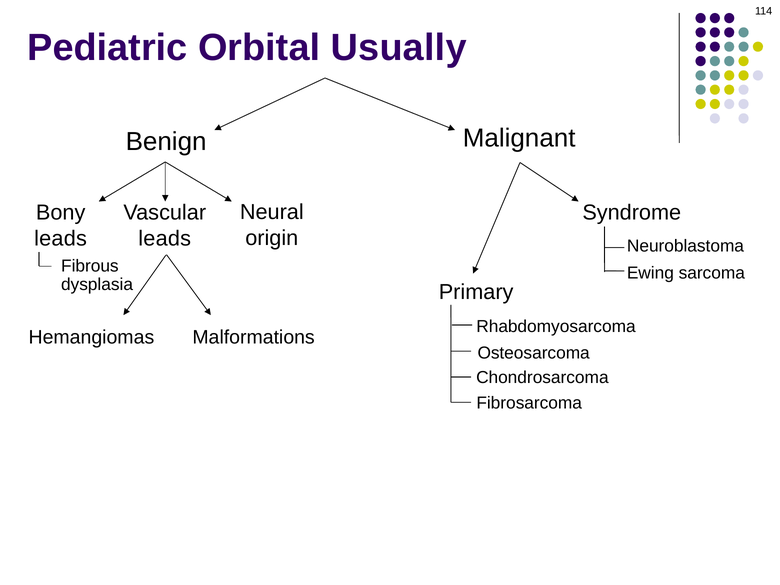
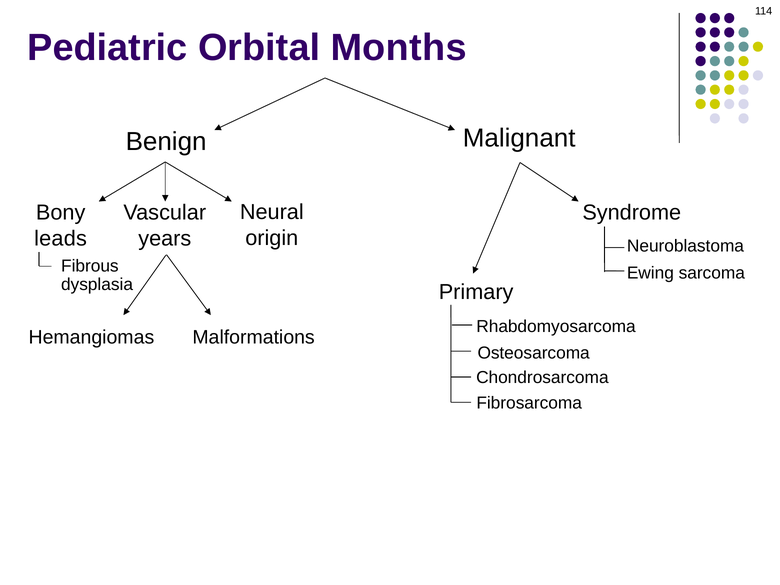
Usually: Usually -> Months (399, 47)
leads: leads -> years (165, 239)
